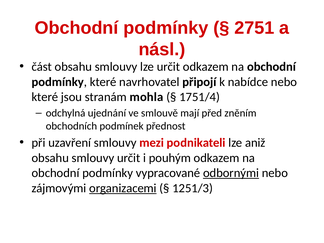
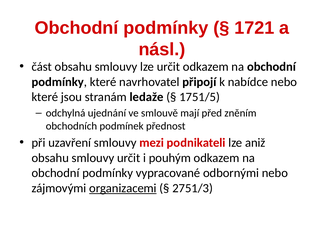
2751: 2751 -> 1721 (254, 28)
mohla: mohla -> ledaže (147, 97)
1751/4: 1751/4 -> 1751/5 (200, 97)
odbornými underline: present -> none (231, 173)
1251/3: 1251/3 -> 2751/3 (193, 188)
